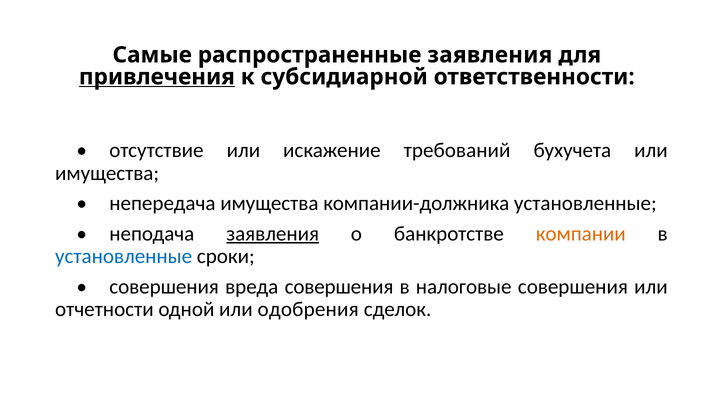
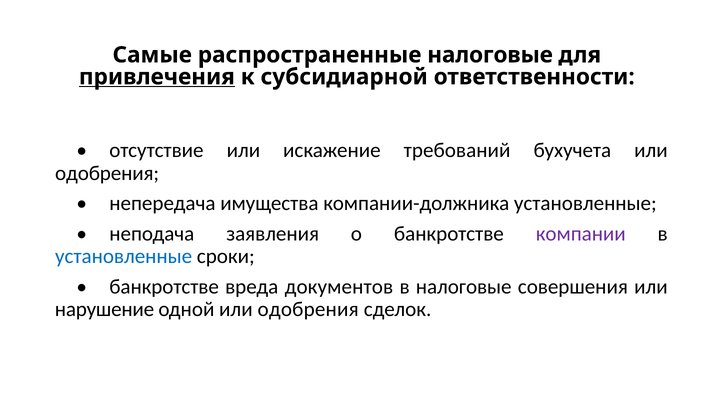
распространенные заявления: заявления -> налоговые (490, 55)
имущества: имущества -> одобрения (107, 173)
заявления underline: present -> none (273, 234)
компании colour: orange -> purple (581, 234)
совершения: совершения -> банкротстве (164, 287)
вреда совершения: совершения -> документов (339, 287)
отчетности: отчетности -> нарушение (104, 310)
